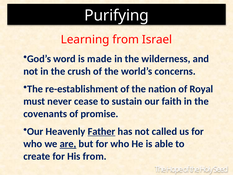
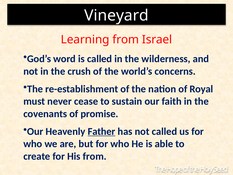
Purifying: Purifying -> Vineyard (116, 15)
is made: made -> called (100, 59)
are underline: present -> none (68, 144)
